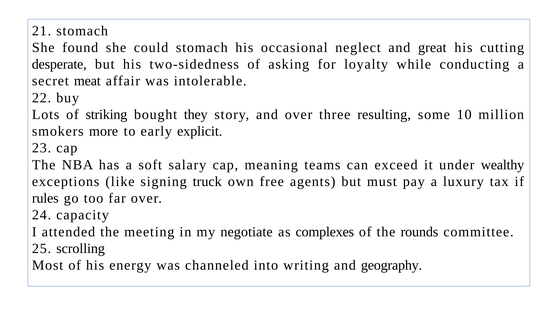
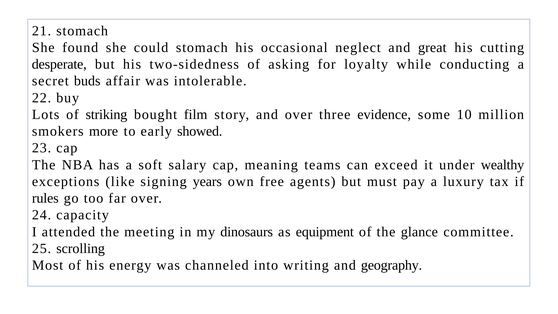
meat: meat -> buds (87, 81)
they: they -> film (196, 114)
resulting: resulting -> evidence (384, 114)
explicit: explicit -> showed (200, 131)
truck: truck -> years (207, 181)
negotiate: negotiate -> dinosaurs (247, 232)
complexes: complexes -> equipment (325, 232)
rounds: rounds -> glance (419, 232)
